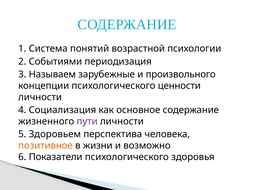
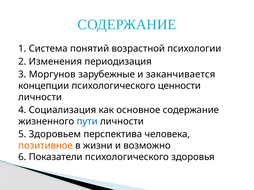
Событиями: Событиями -> Изменения (55, 62)
Называем: Называем -> Моргунов (52, 74)
произвольного: произвольного -> заканчивается (181, 74)
пути colour: purple -> blue (87, 122)
